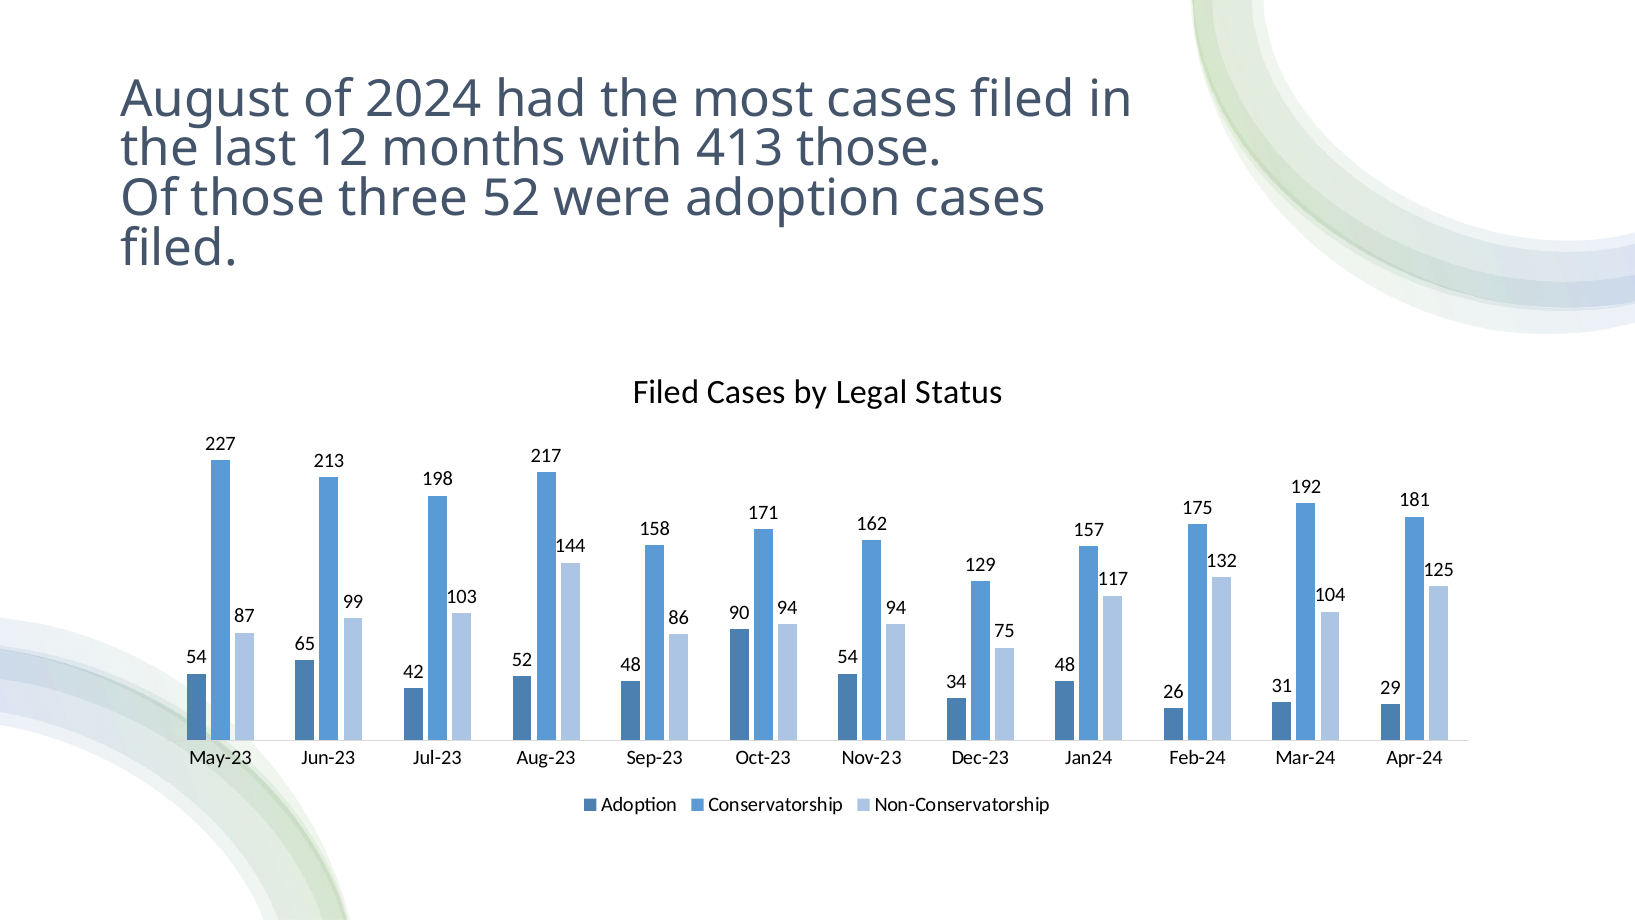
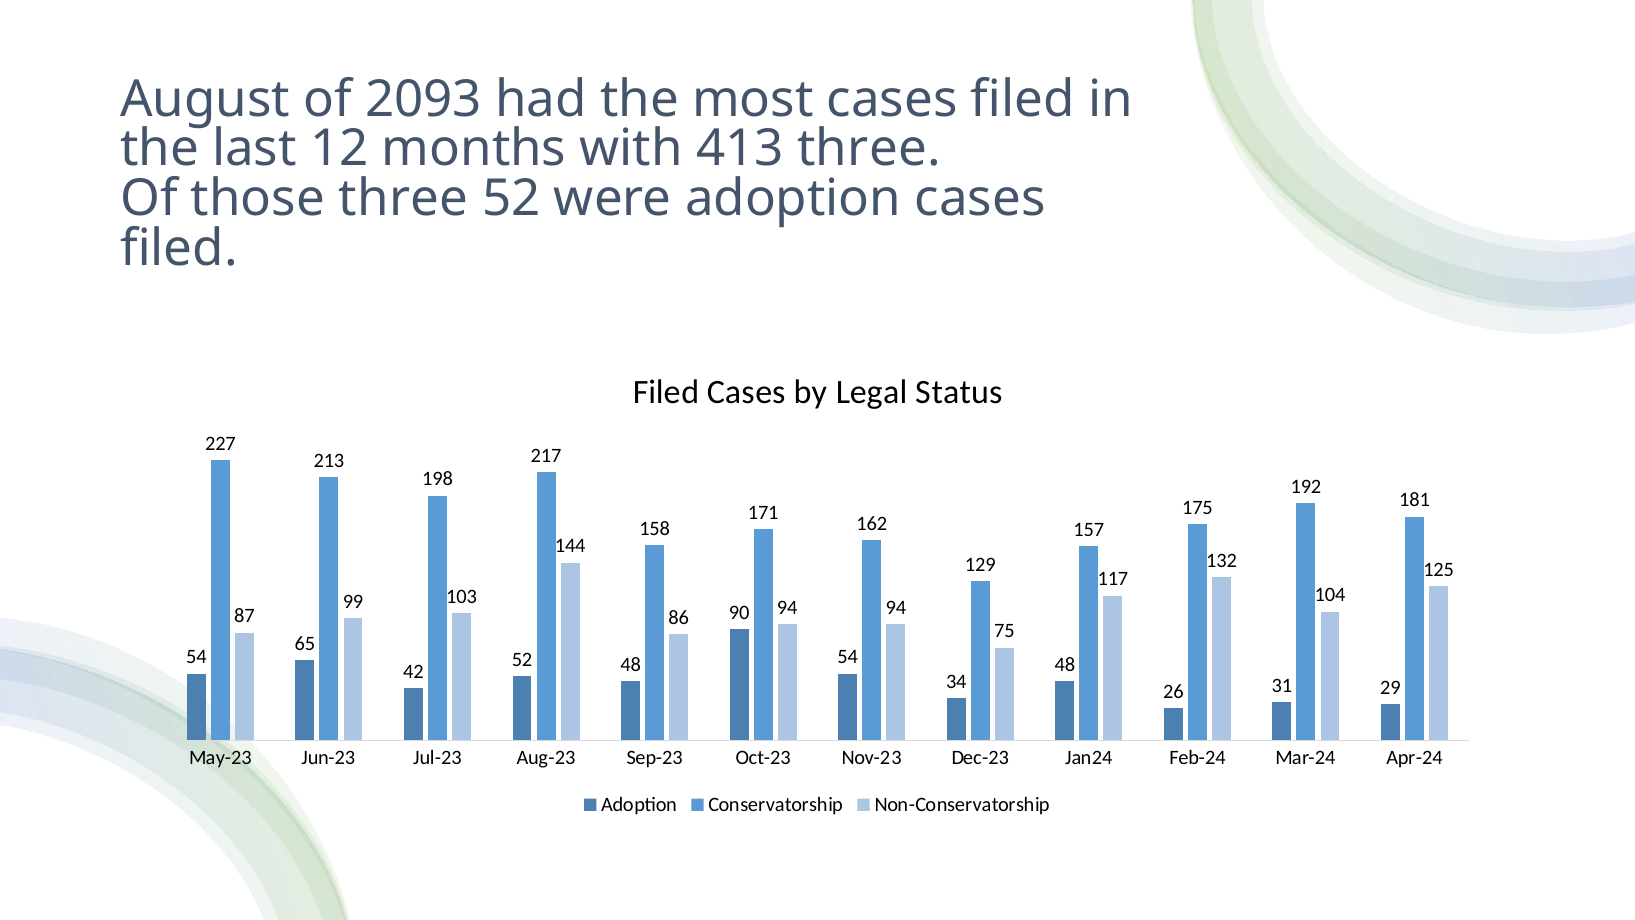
2024: 2024 -> 2093 (423, 99)
413 those: those -> three (869, 149)
